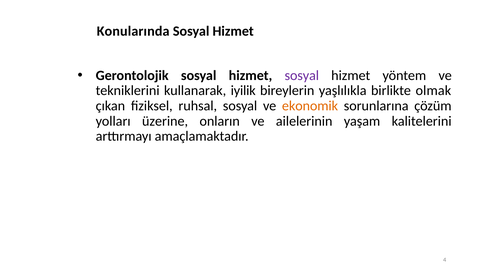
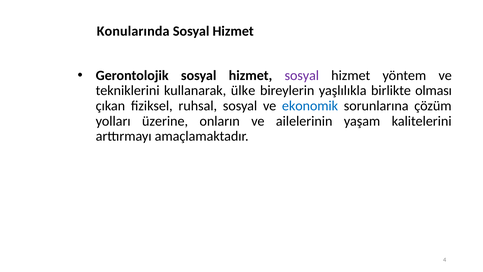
iyilik: iyilik -> ülke (243, 90)
olmak: olmak -> olması (434, 90)
ekonomik colour: orange -> blue (310, 106)
